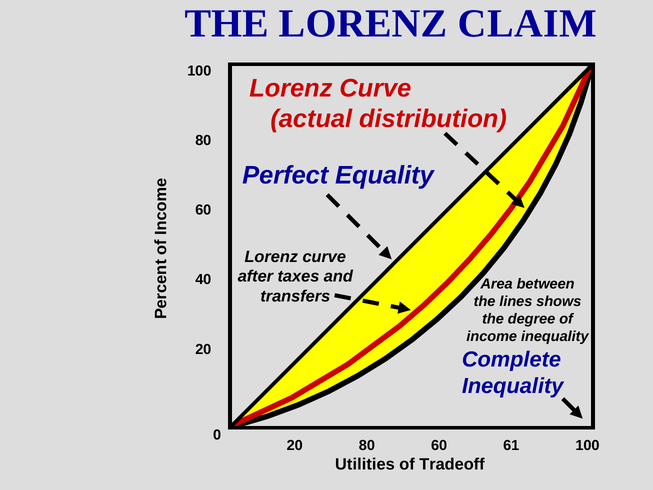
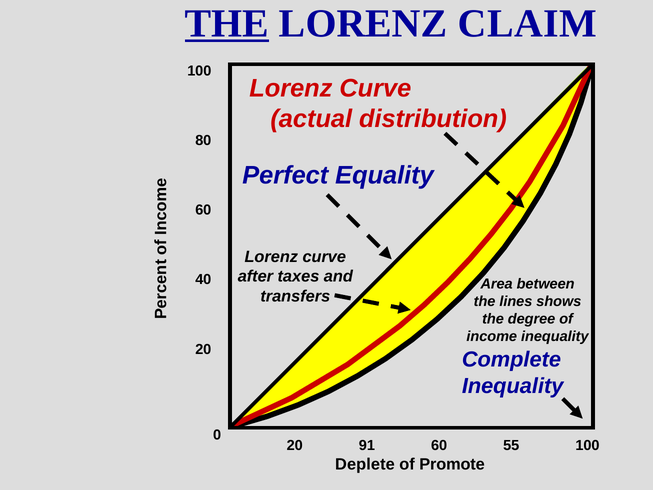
THE underline: none -> present (227, 24)
20 80: 80 -> 91 (367, 445)
61: 61 -> 55 (511, 445)
Utilities: Utilities -> Deplete (365, 464)
Tradeoff: Tradeoff -> Promote (452, 464)
